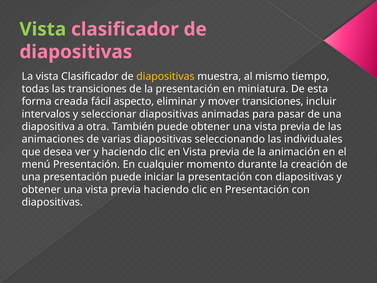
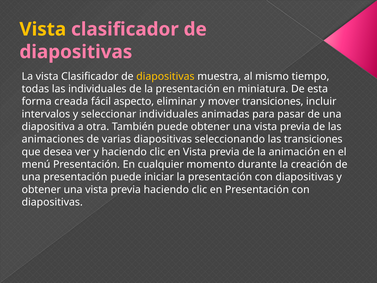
Vista colour: light green -> yellow (43, 29)
las transiciones: transiciones -> individuales (97, 89)
seleccionar diapositivas: diapositivas -> individuales (169, 114)
las individuales: individuales -> transiciones (313, 139)
